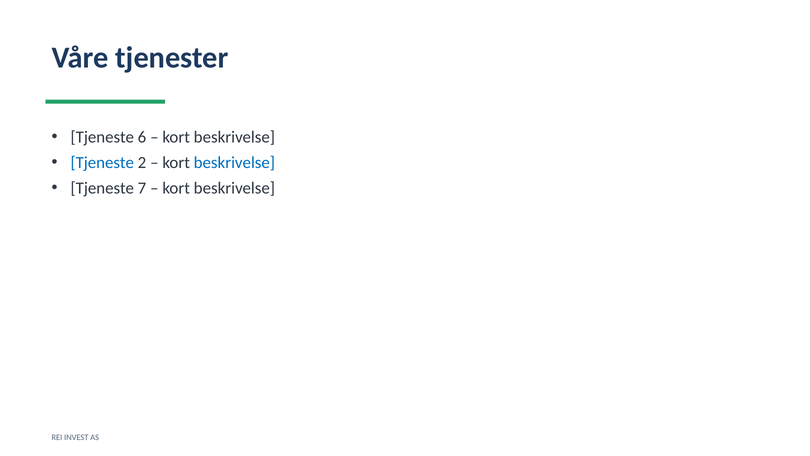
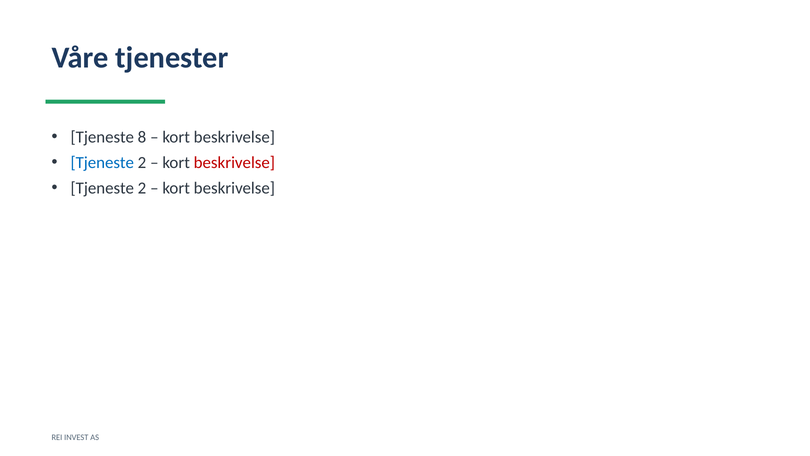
6: 6 -> 8 (142, 137)
beskrivelse colour: blue -> red (234, 163)
7: 7 -> 2 (142, 188)
